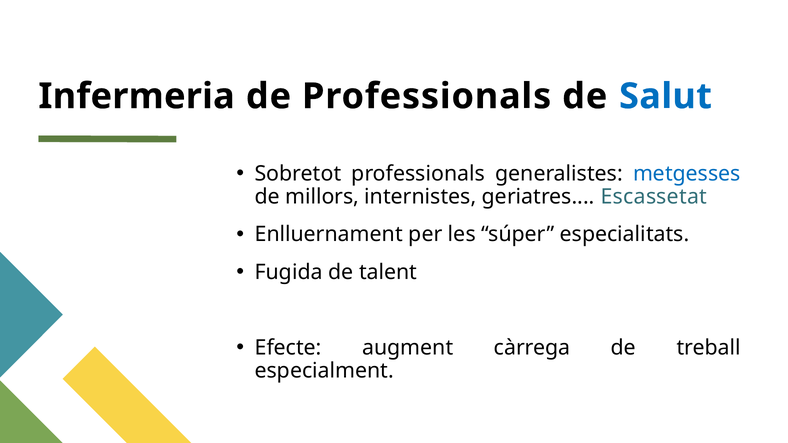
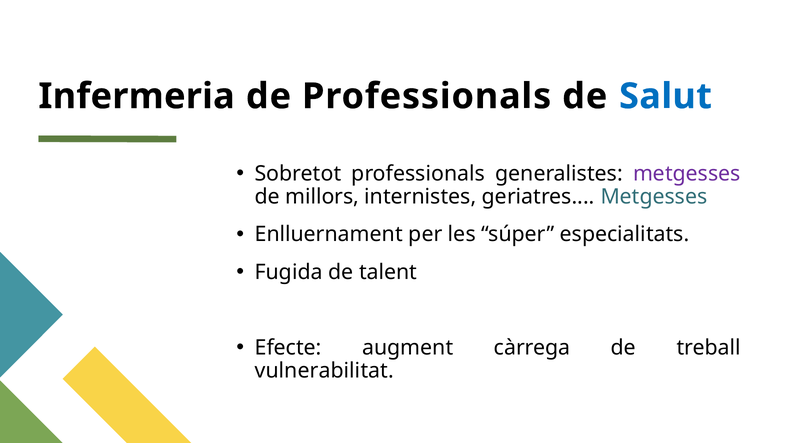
metgesses colour: blue -> purple (687, 174)
geriatres Escassetat: Escassetat -> Metgesses (654, 197)
especialment: especialment -> vulnerabilitat (324, 371)
